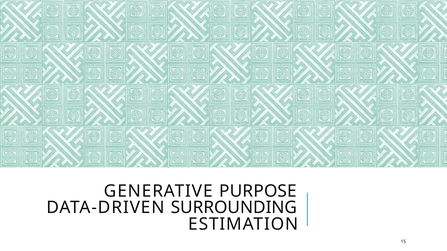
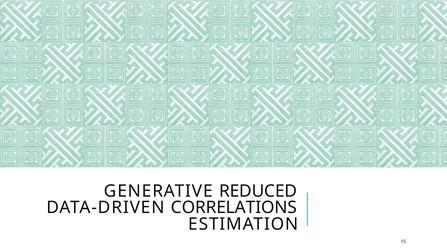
PURPOSE: PURPOSE -> REDUCED (258, 191)
SURROUNDING: SURROUNDING -> CORRELATIONS (234, 208)
